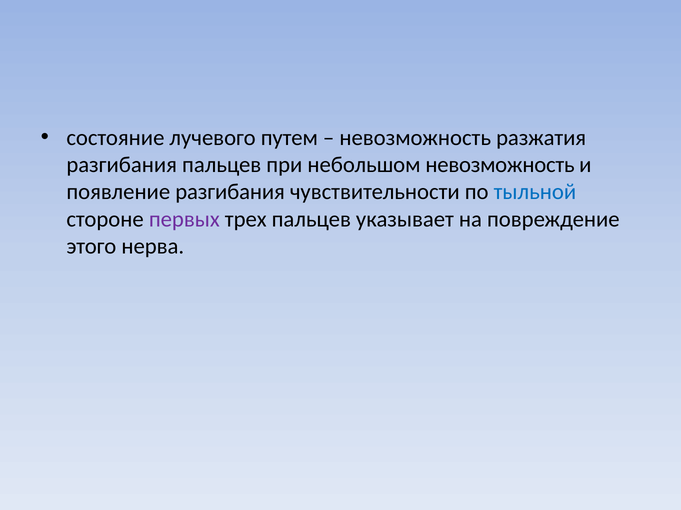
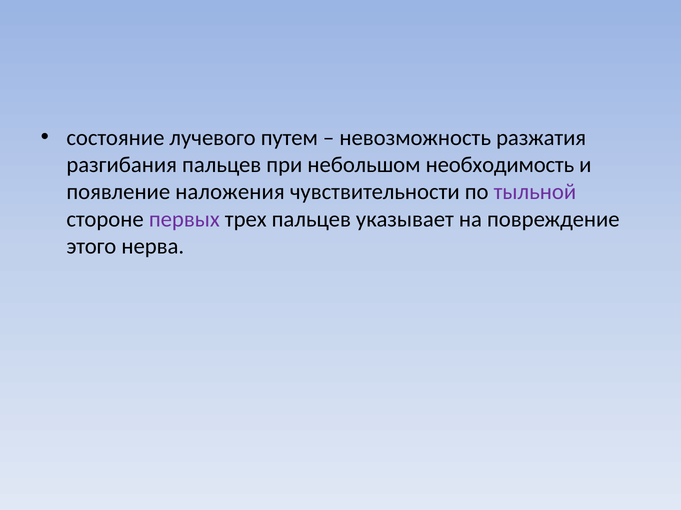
небольшом невозможность: невозможность -> необходимость (500, 165)
появление разгибания: разгибания -> наложения (230, 192)
тыльной colour: blue -> purple (535, 192)
